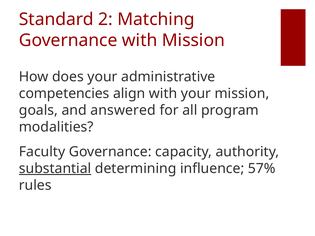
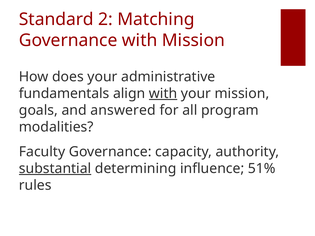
competencies: competencies -> fundamentals (64, 94)
with underline: none -> present (163, 94)
57%: 57% -> 51% (262, 169)
